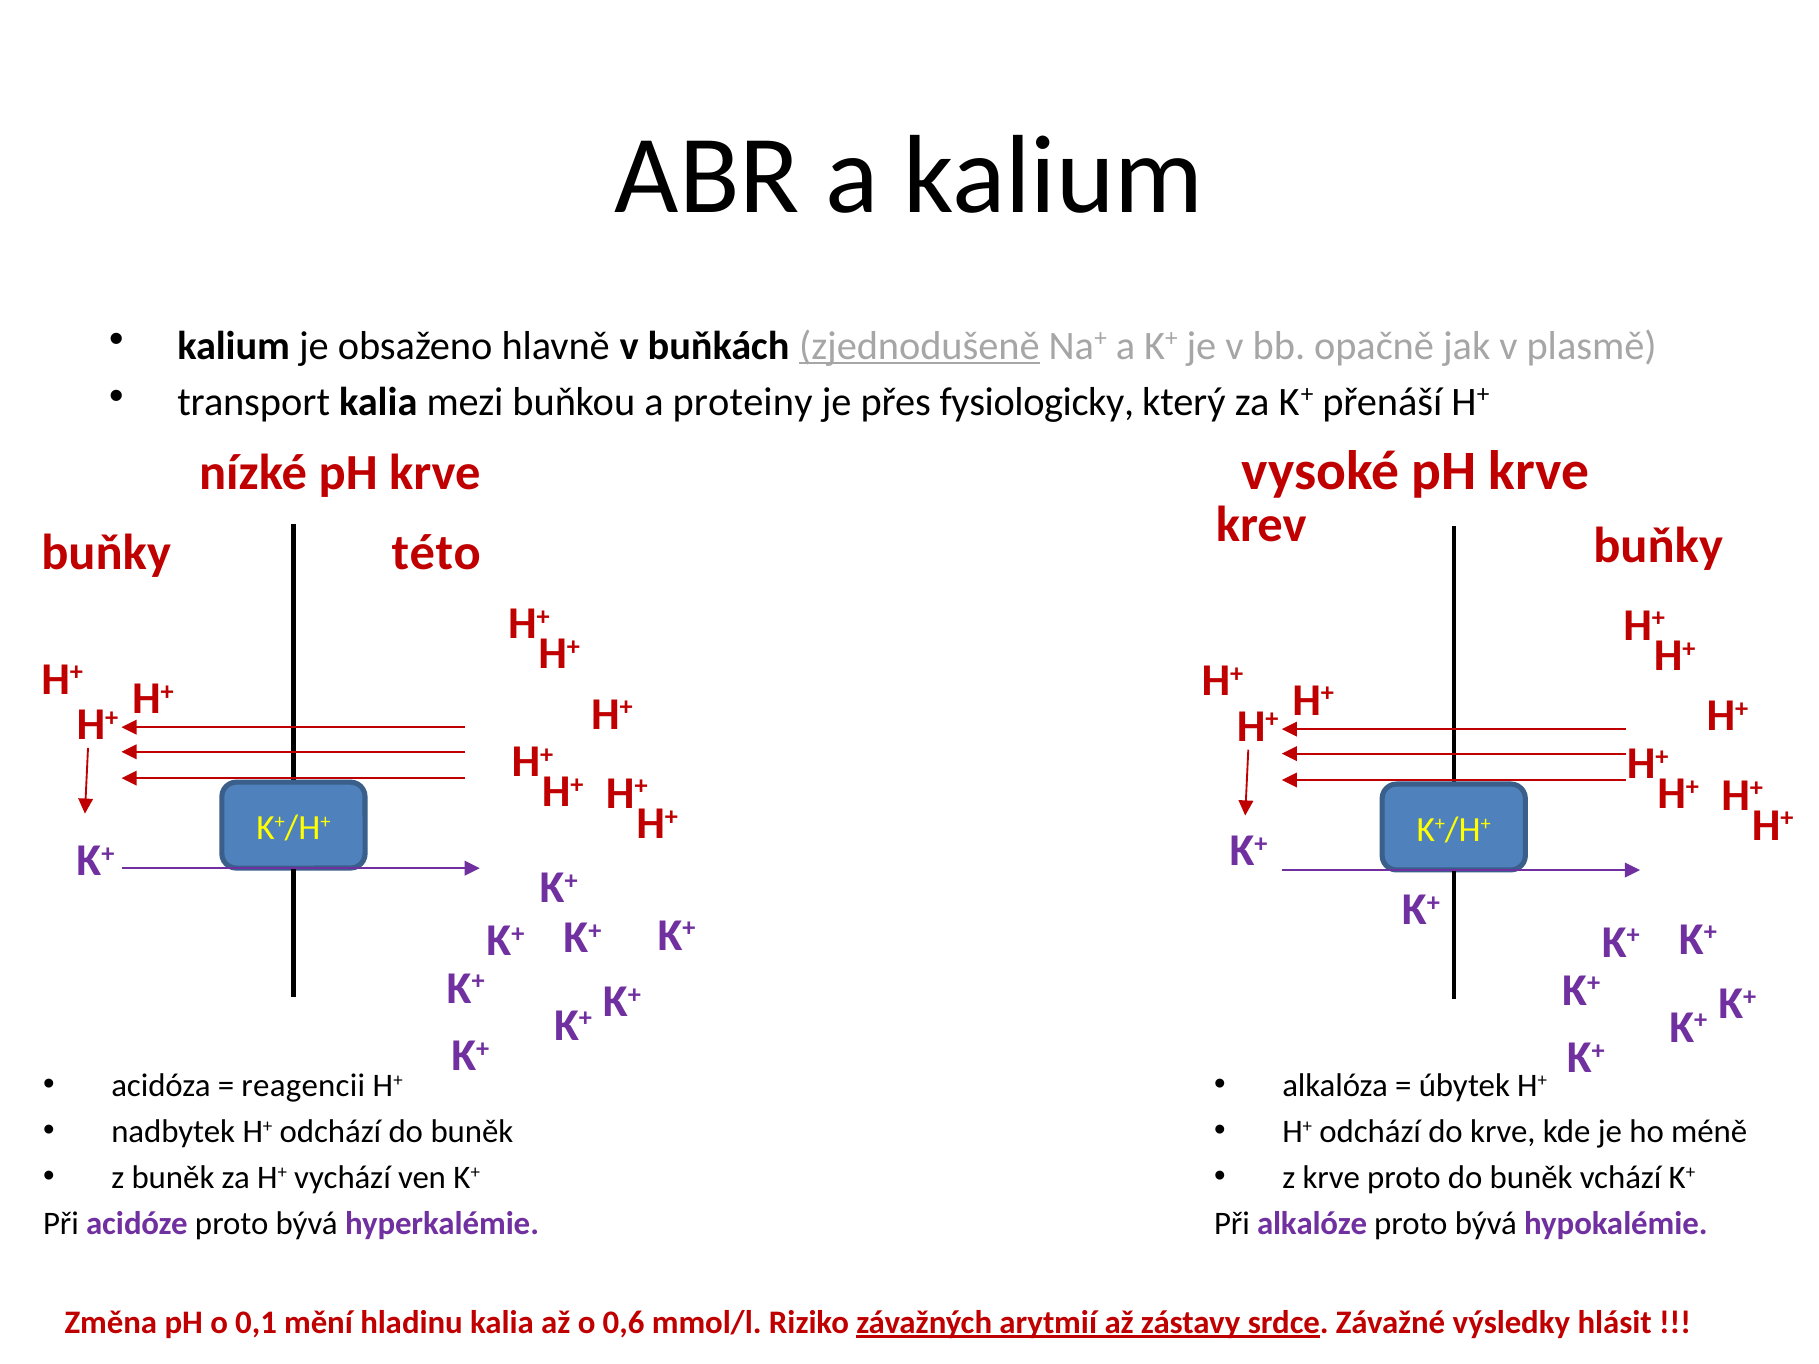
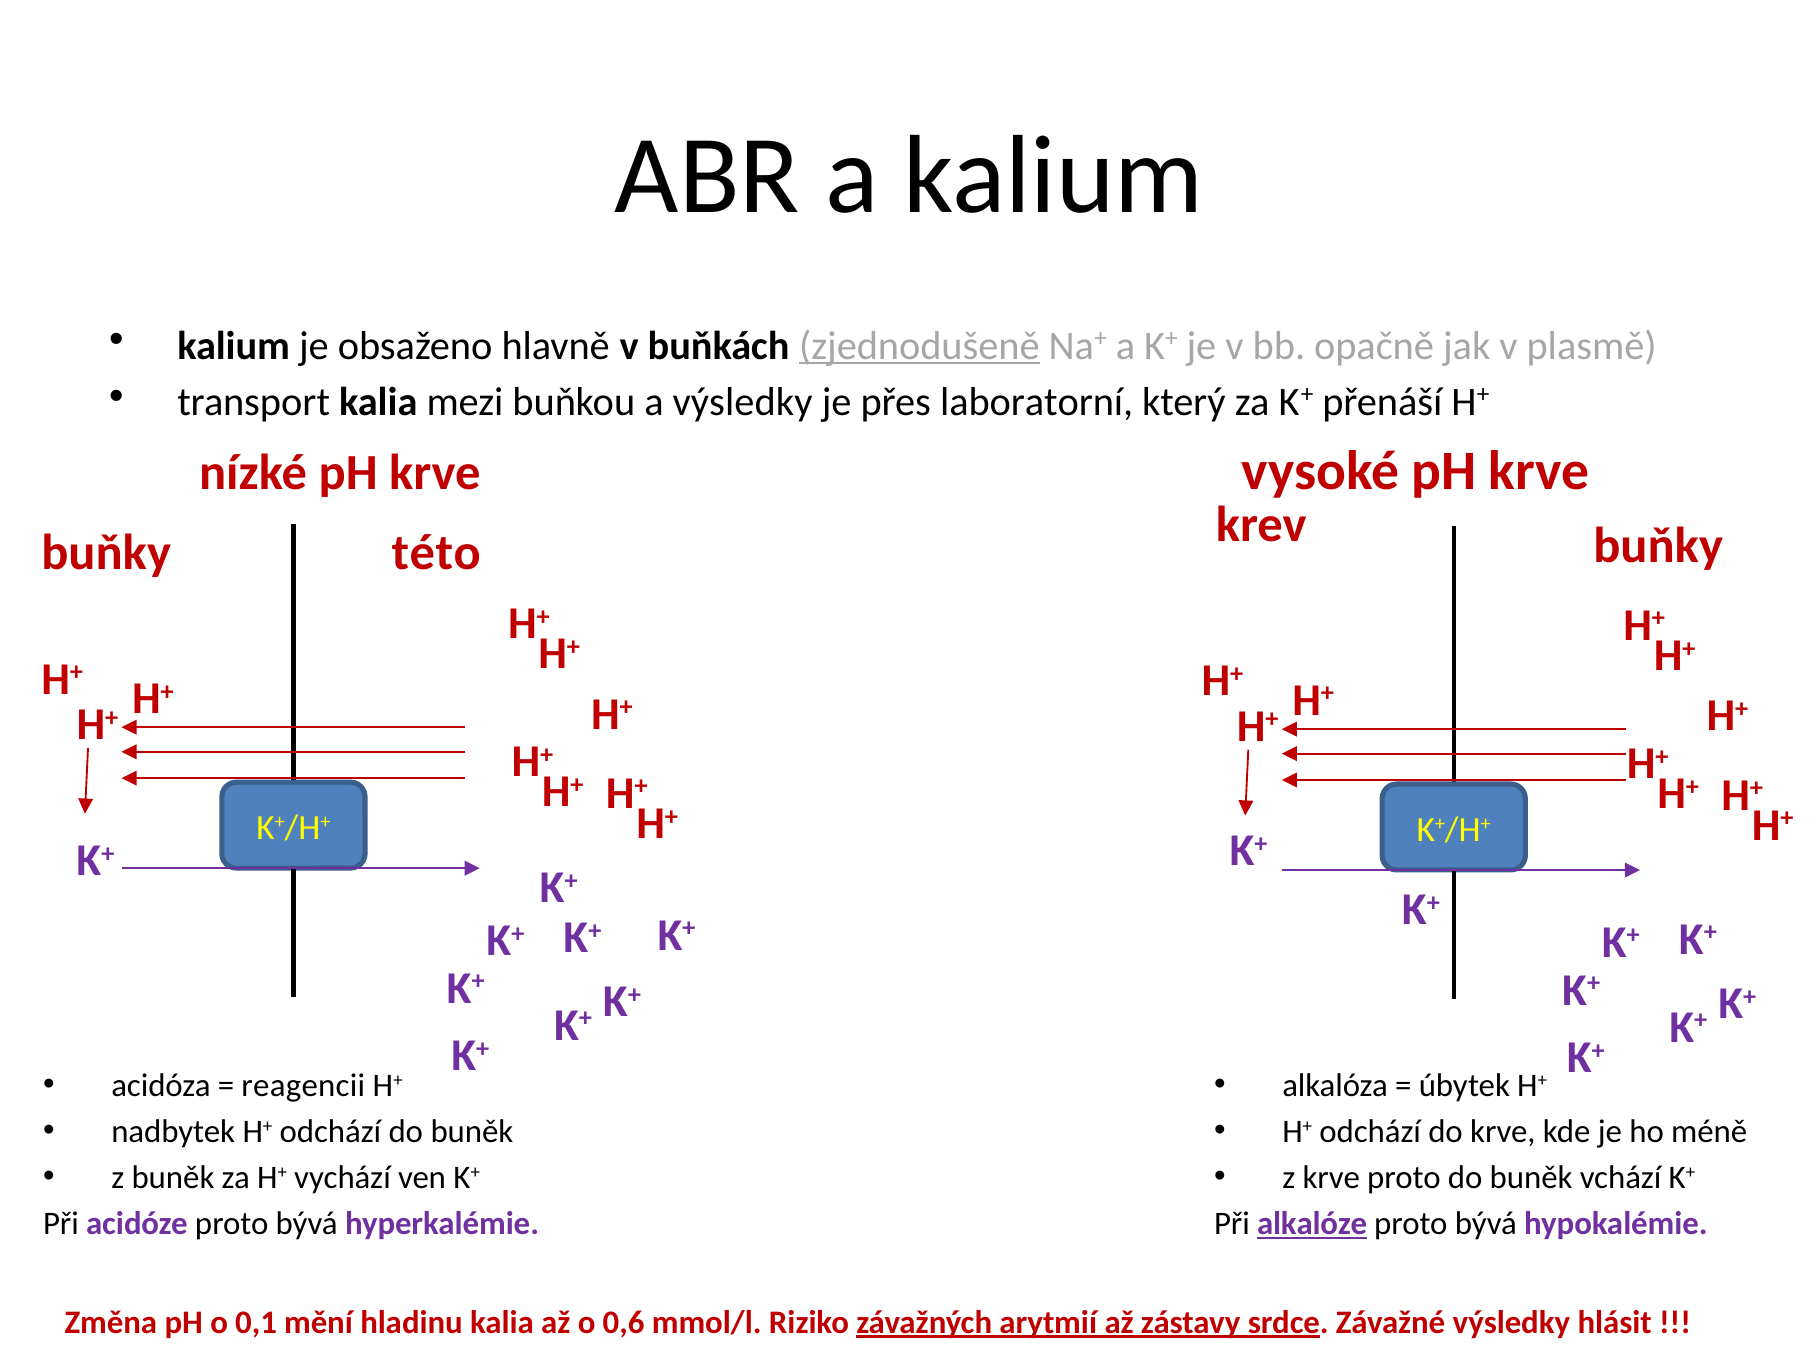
a proteiny: proteiny -> výsledky (743, 403)
fysiologicky: fysiologicky -> laboratorní (1037, 403)
alkalóze underline: none -> present (1312, 1224)
